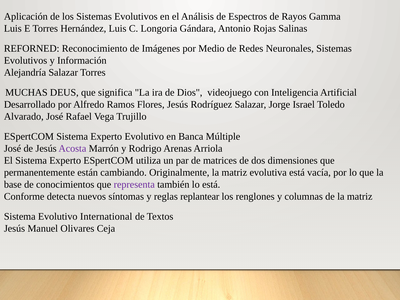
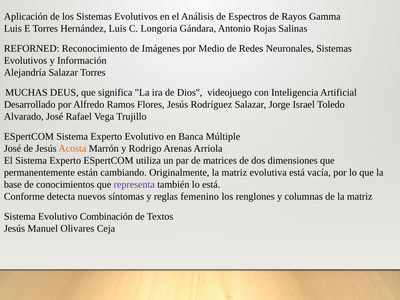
Acosta colour: purple -> orange (72, 149)
replantear: replantear -> femenino (200, 197)
International: International -> Combinación (106, 217)
